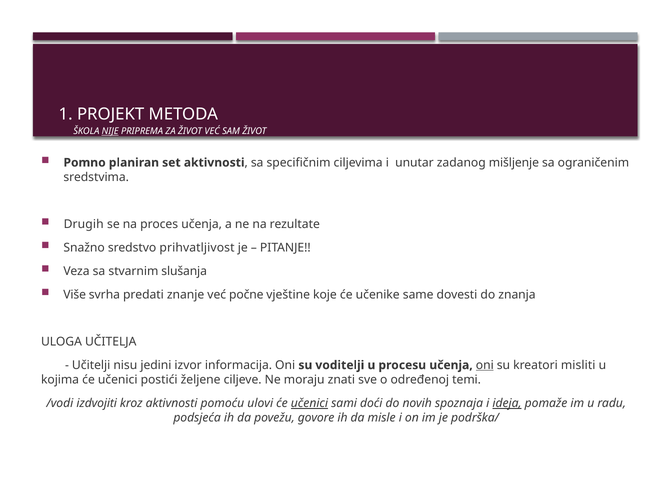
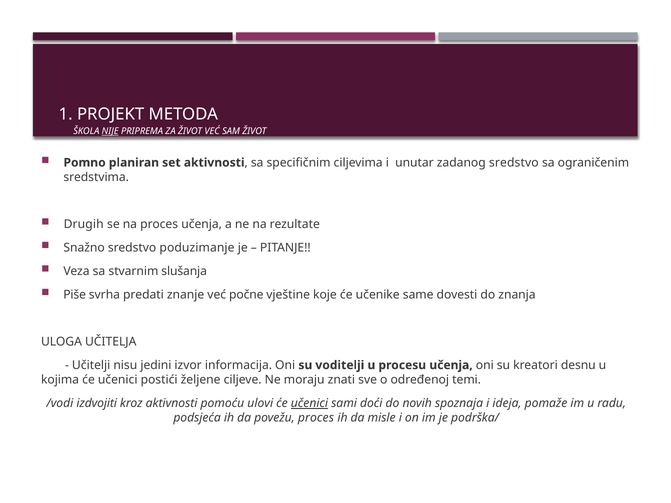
zadanog mišljenje: mišljenje -> sredstvo (514, 163)
prihvatljivost: prihvatljivost -> poduzimanje (197, 248)
Više: Više -> Piše (75, 295)
oni underline: present -> none (485, 365)
misliti: misliti -> desnu (578, 365)
ideja underline: present -> none (507, 403)
povežu govore: govore -> proces (316, 418)
